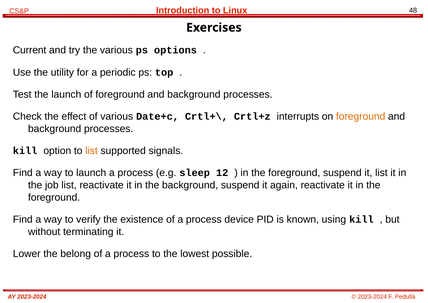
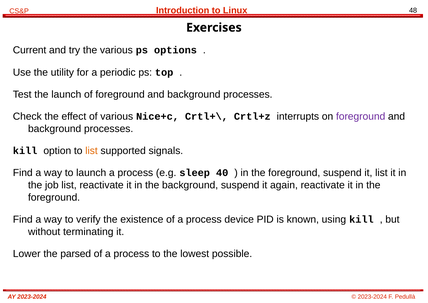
Date+c: Date+c -> Nice+c (158, 116)
foreground colour: orange -> purple (361, 116)
12: 12 -> 40 (222, 173)
belong: belong -> parsed (76, 254)
